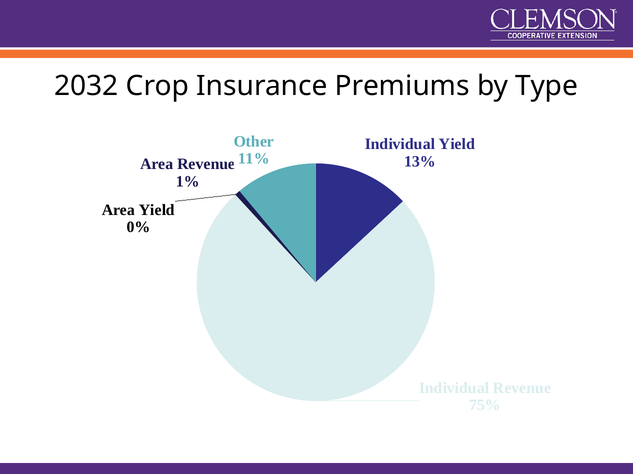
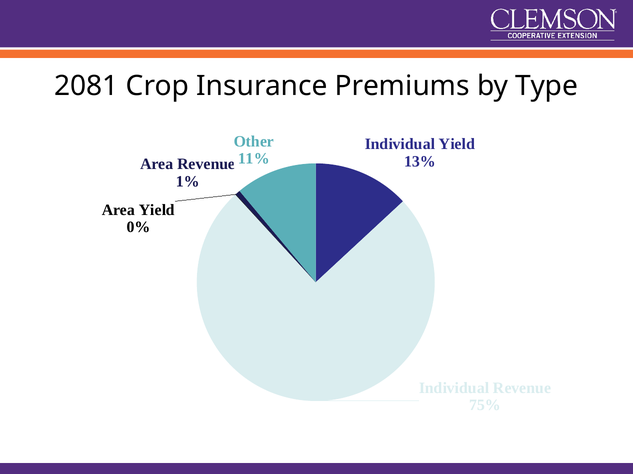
2032: 2032 -> 2081 (86, 86)
